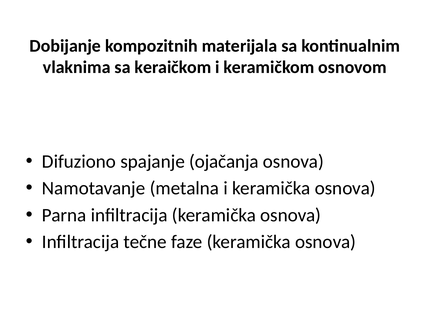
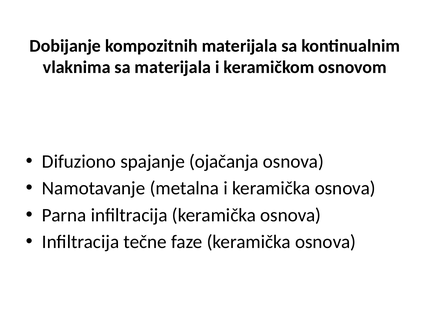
sa keraičkom: keraičkom -> materijala (173, 68)
